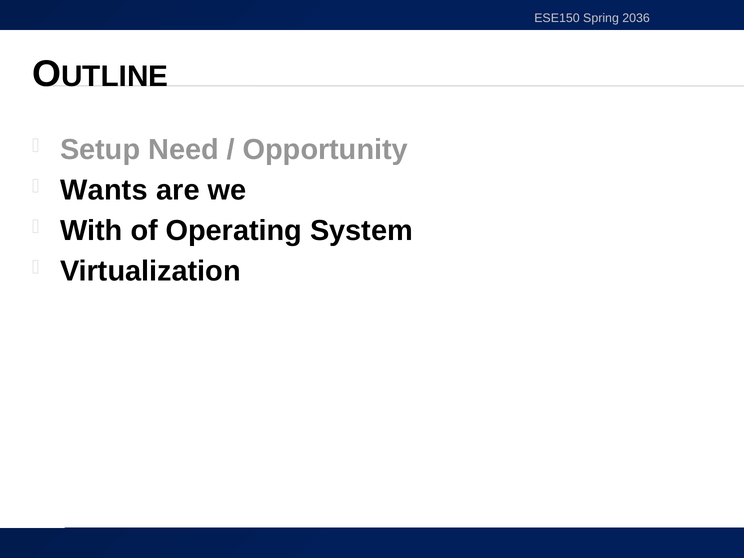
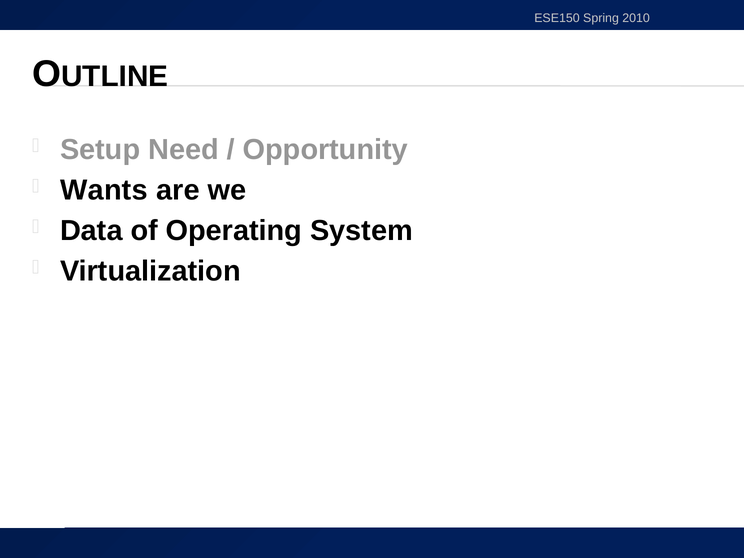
2036: 2036 -> 2010 (636, 18)
With: With -> Data (91, 231)
